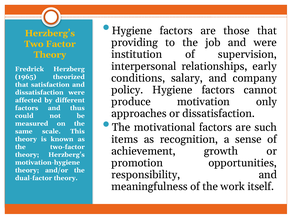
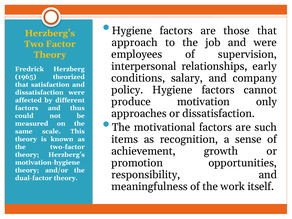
providing: providing -> approach (135, 43)
institution: institution -> employees (137, 54)
